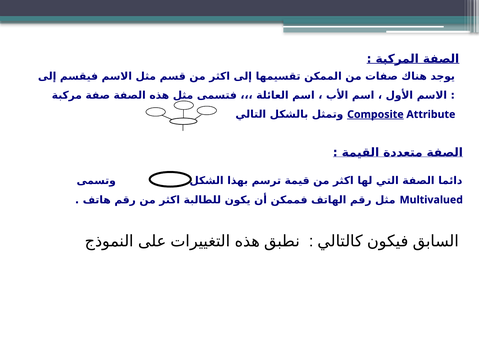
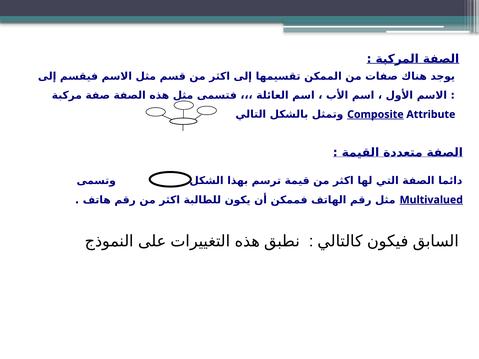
Multivalued underline: none -> present (431, 200)
